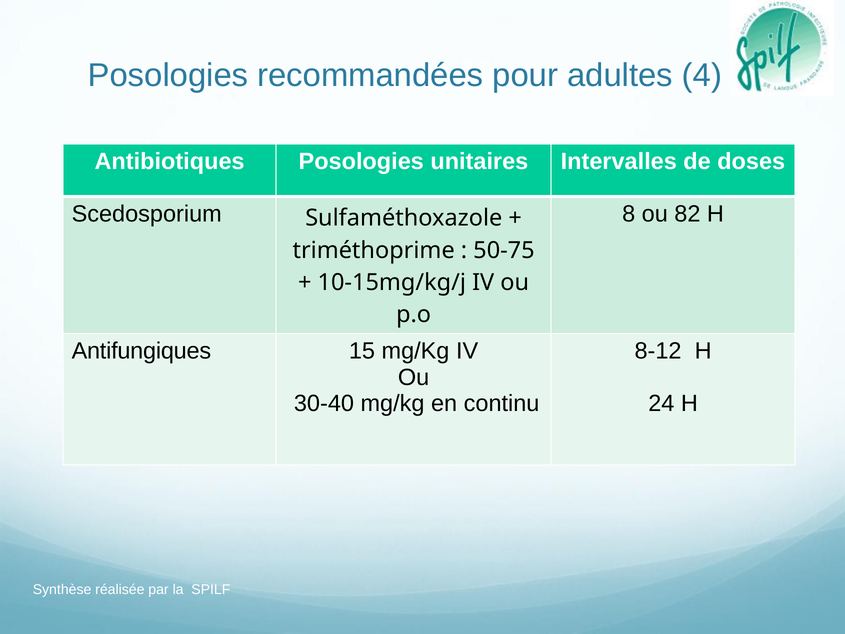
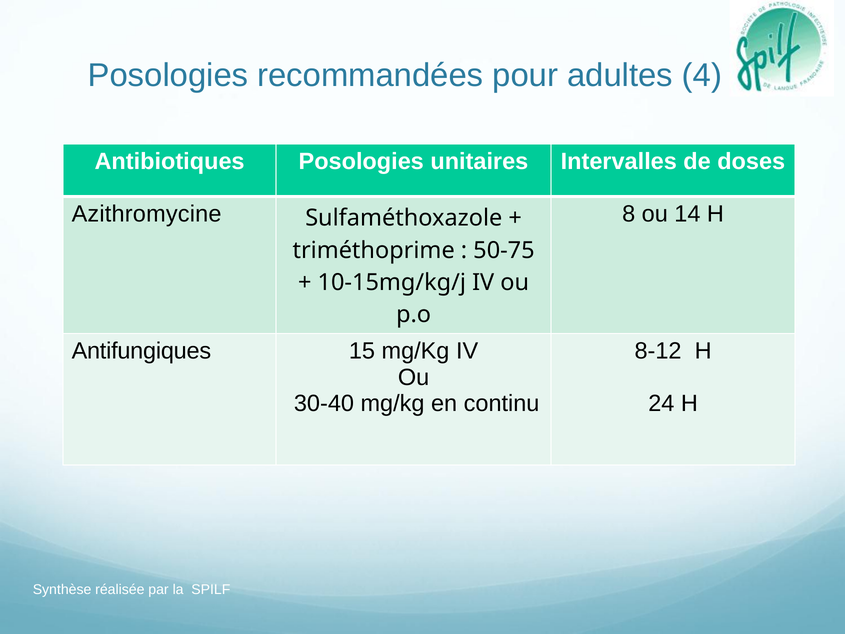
Scedosporium: Scedosporium -> Azithromycine (147, 214)
82: 82 -> 14 (687, 214)
